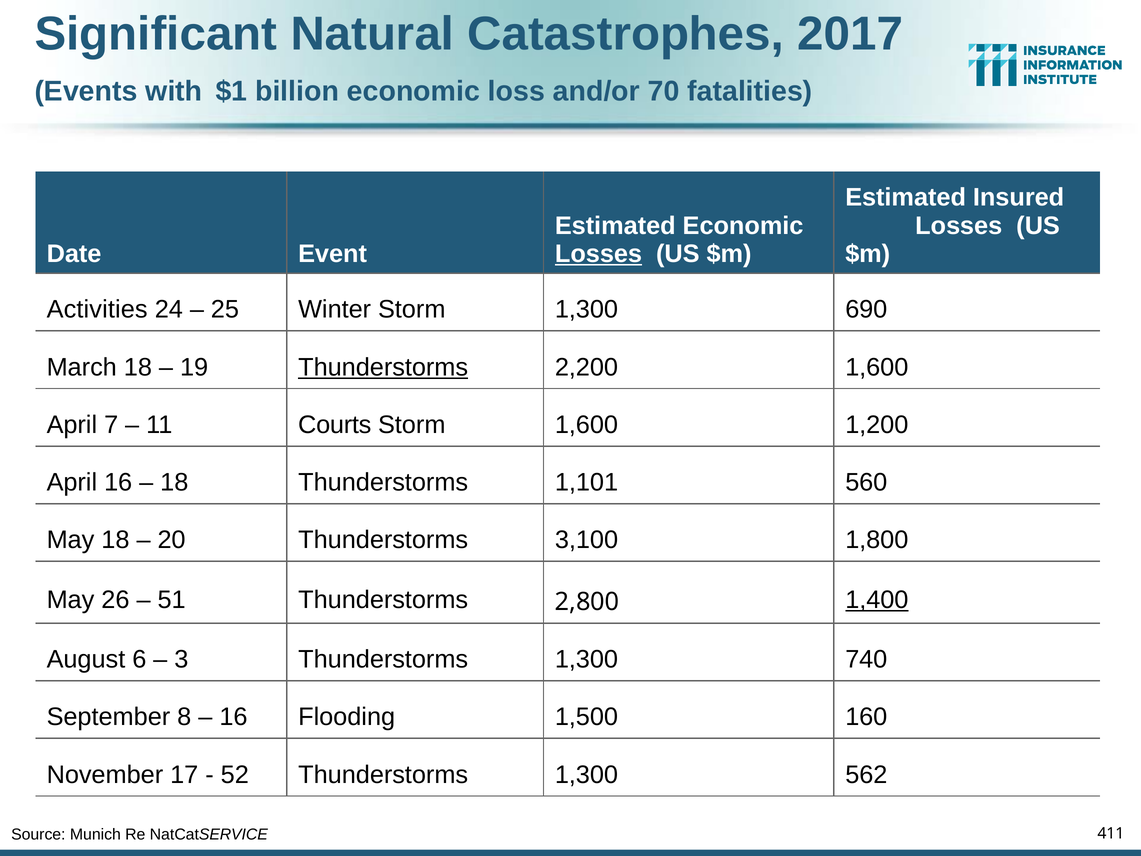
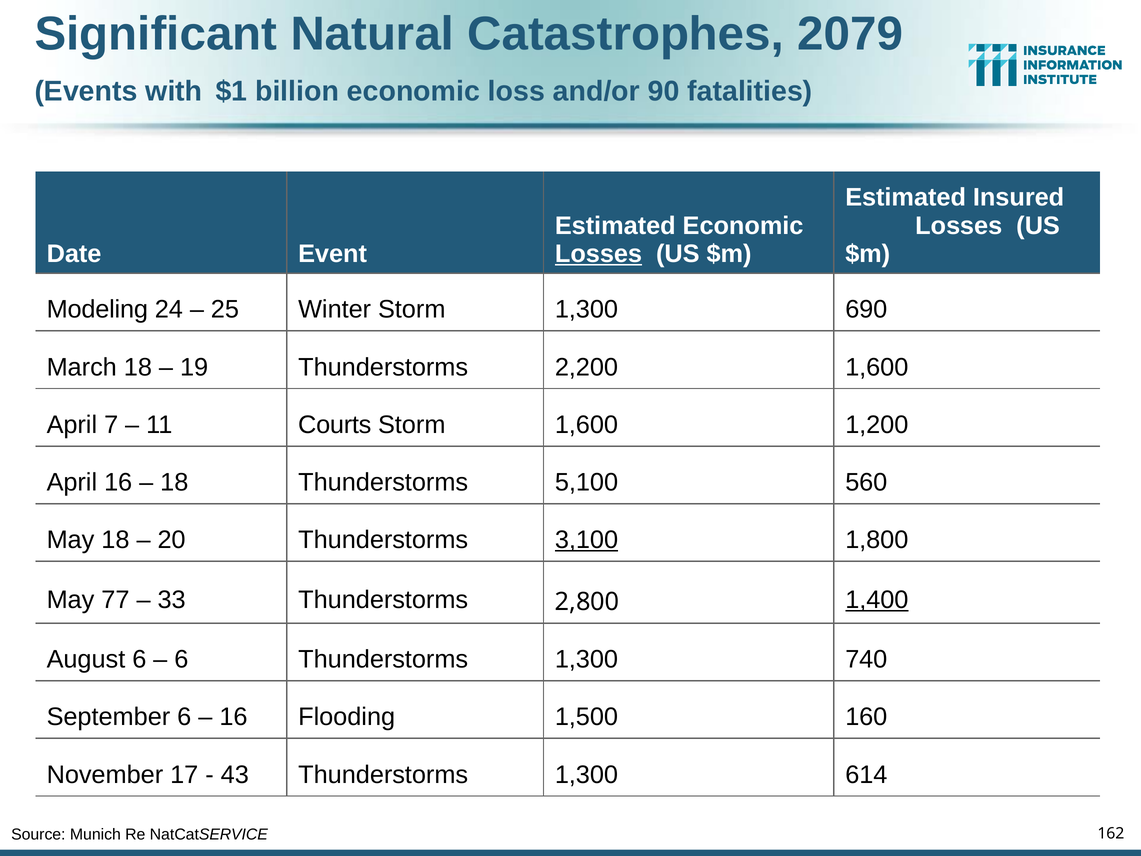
2017: 2017 -> 2079 (850, 34)
70: 70 -> 90 (664, 92)
Activities: Activities -> Modeling (97, 309)
Thunderstorms underline: present -> none (383, 367)
1,101: 1,101 -> 5,100 (587, 482)
3,100 underline: none -> present (587, 540)
26: 26 -> 77 (115, 600)
51: 51 -> 33 (172, 600)
3: 3 -> 6 (181, 659)
September 8: 8 -> 6 (184, 717)
52: 52 -> 43 (235, 774)
562: 562 -> 614 (866, 774)
411: 411 -> 162 (1111, 833)
